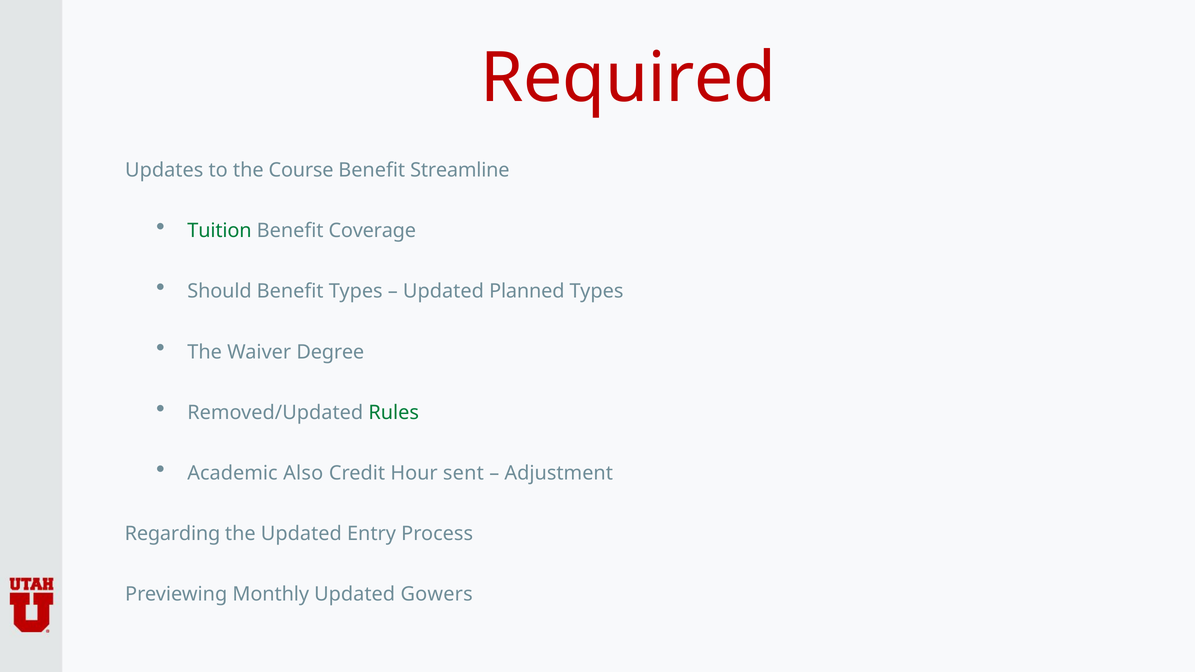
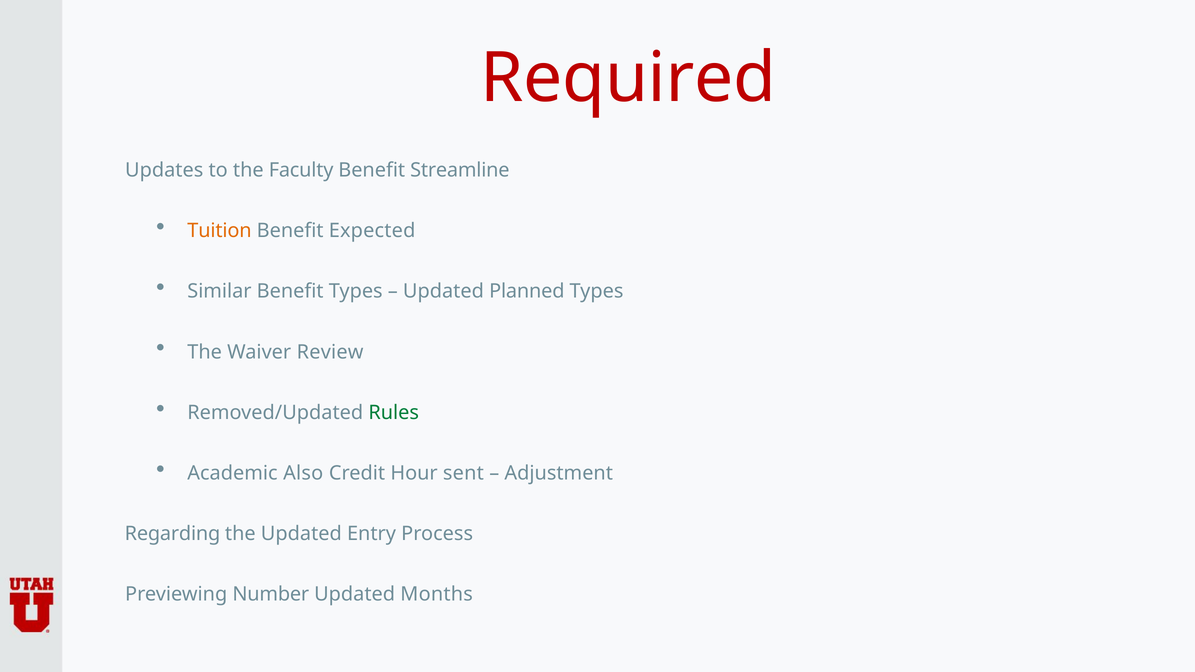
Course: Course -> Faculty (301, 170)
Tuition colour: green -> orange (220, 231)
Coverage: Coverage -> Expected (372, 231)
Should: Should -> Similar (219, 291)
Degree: Degree -> Review (330, 352)
Monthly: Monthly -> Number (271, 595)
Gowers: Gowers -> Months (437, 595)
